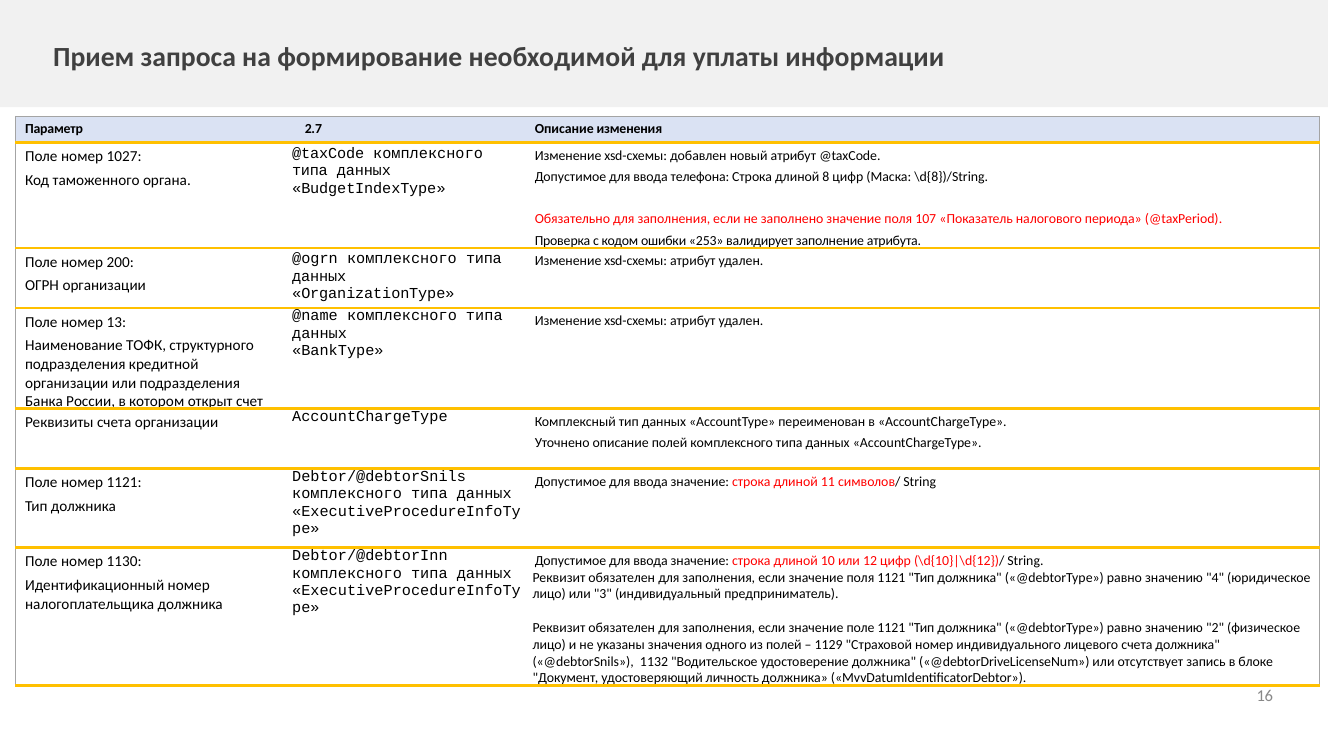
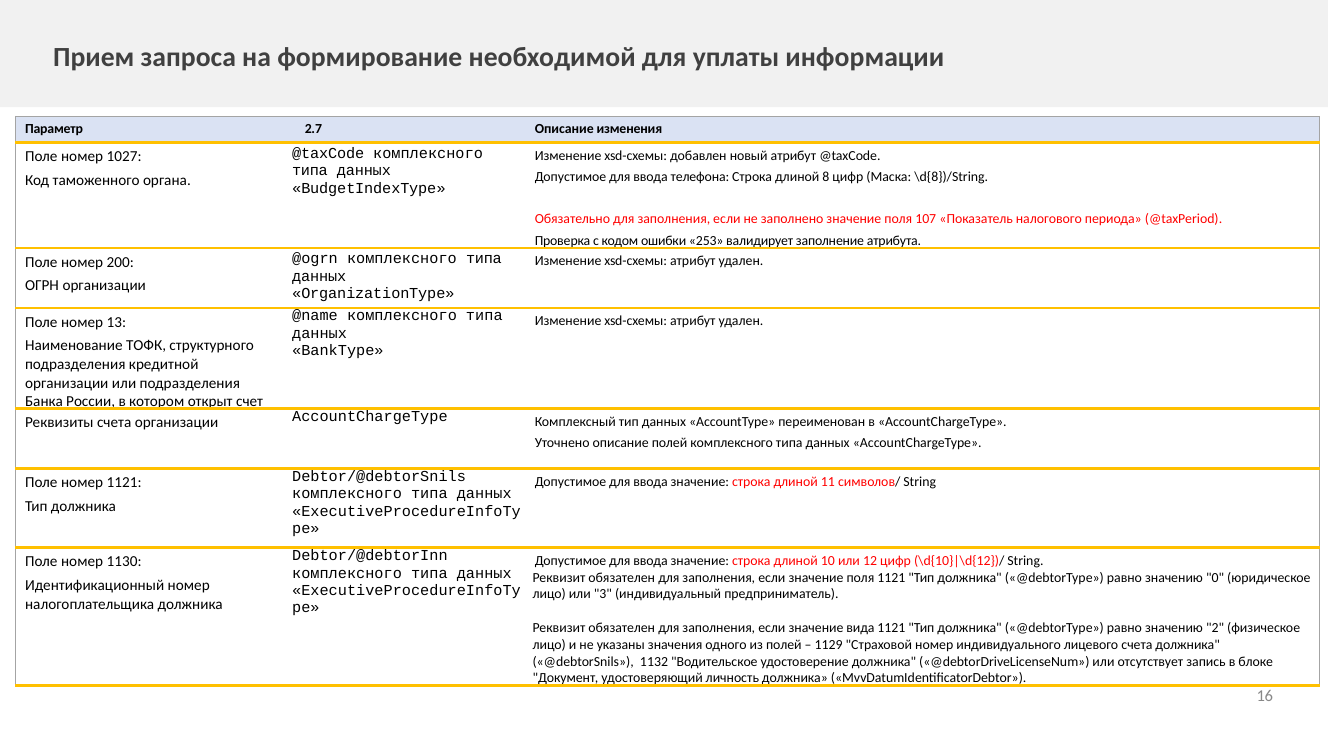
4: 4 -> 0 (1215, 578)
значение поле: поле -> вида (861, 628)
